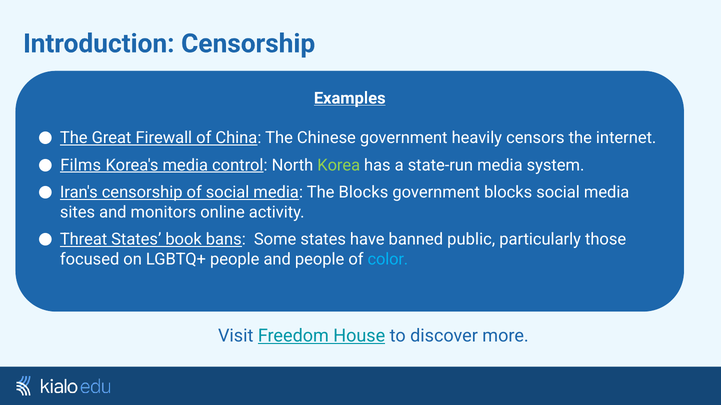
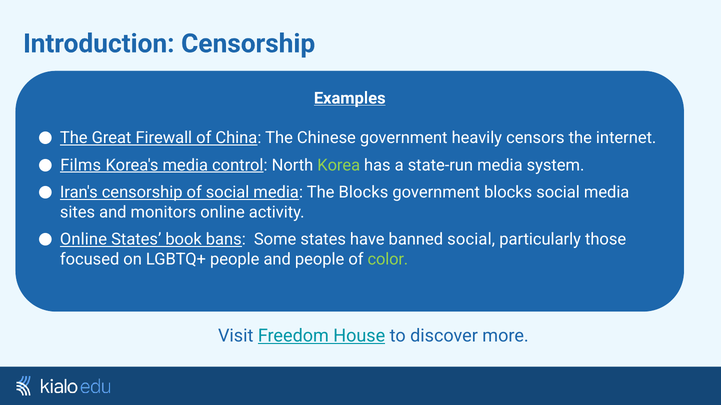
Threat: Threat -> Online (83, 240)
banned public: public -> social (471, 240)
color colour: light blue -> light green (388, 260)
